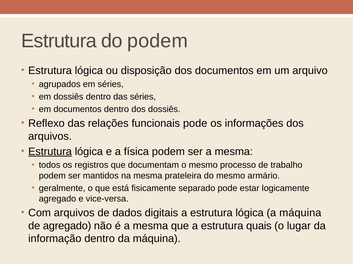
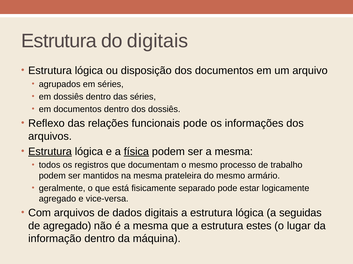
do podem: podem -> digitais (158, 41)
física underline: none -> present (136, 152)
a máquina: máquina -> seguidas (300, 213)
quais: quais -> estes (259, 226)
